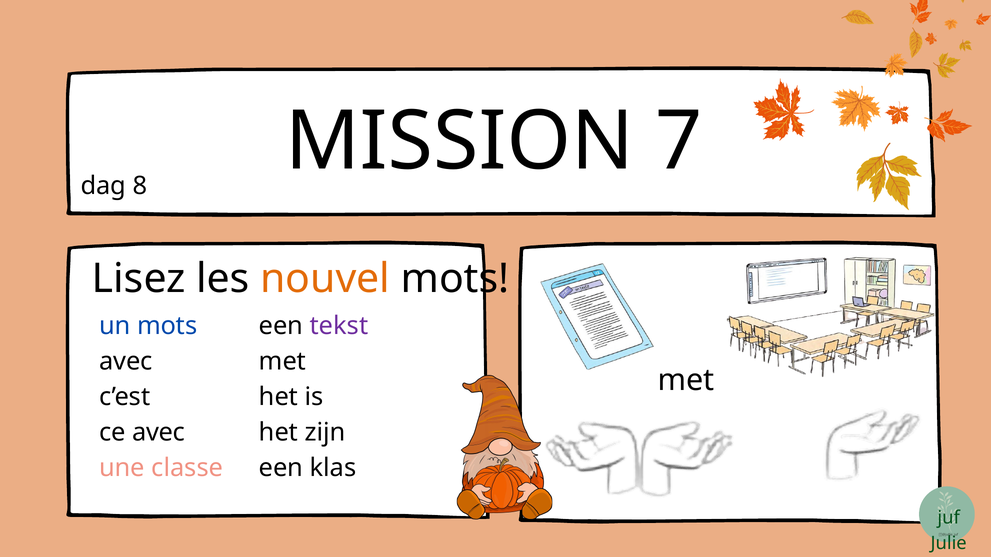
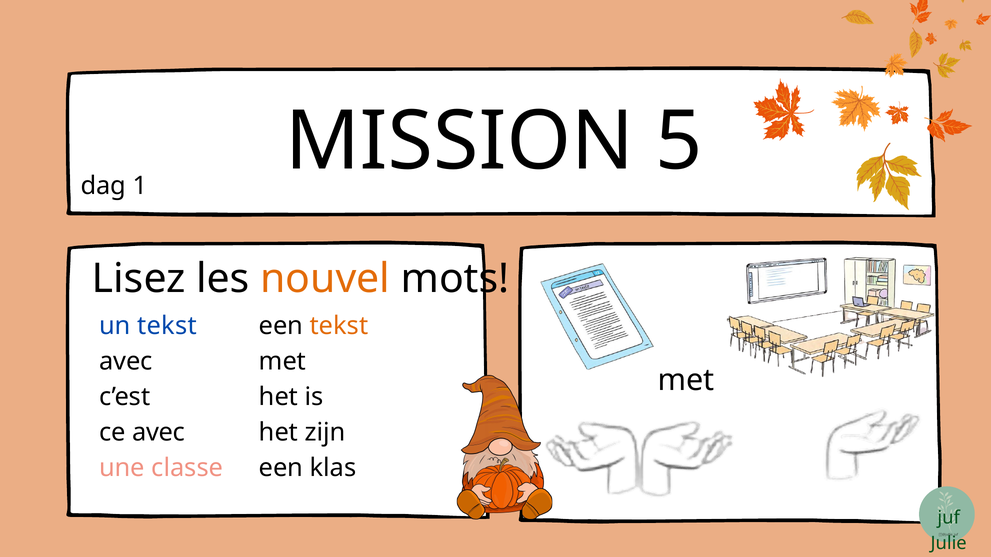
7: 7 -> 5 (679, 142)
8: 8 -> 1 (140, 186)
un mots: mots -> tekst (167, 326)
tekst colour: purple -> orange (339, 326)
